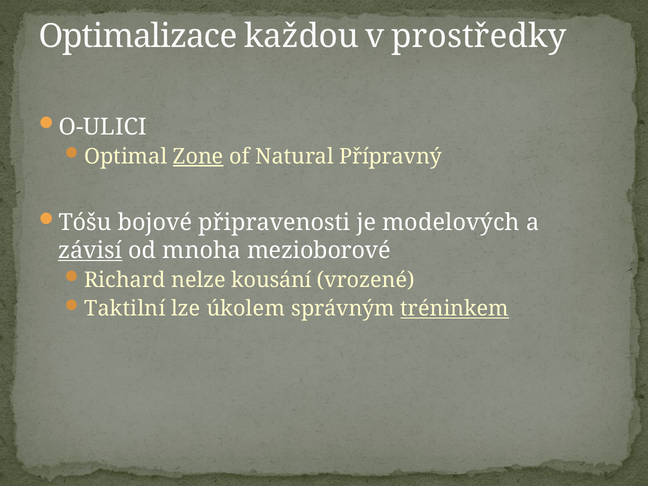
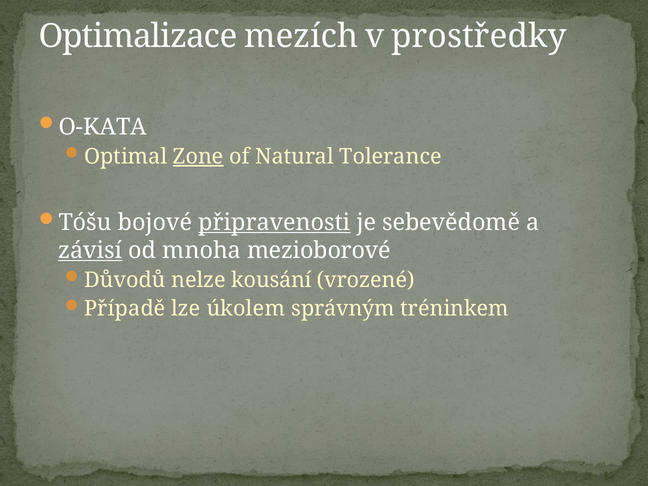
každou: každou -> mezích (301, 36)
O-ULICI: O-ULICI -> O-KATA (103, 127)
Přípravný: Přípravný -> Tolerance (391, 156)
připravenosti underline: none -> present (274, 222)
modelových: modelových -> sebevědomě (451, 222)
Richard: Richard -> Důvodů (125, 280)
Taktilní: Taktilní -> Případě (125, 309)
tréninkem underline: present -> none (455, 309)
